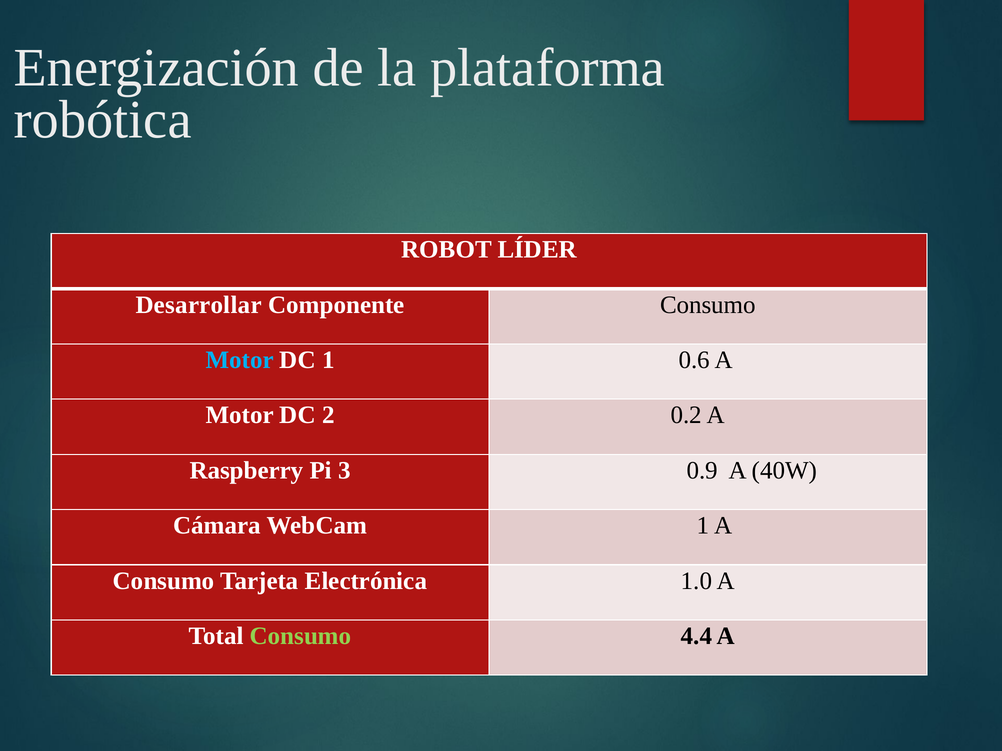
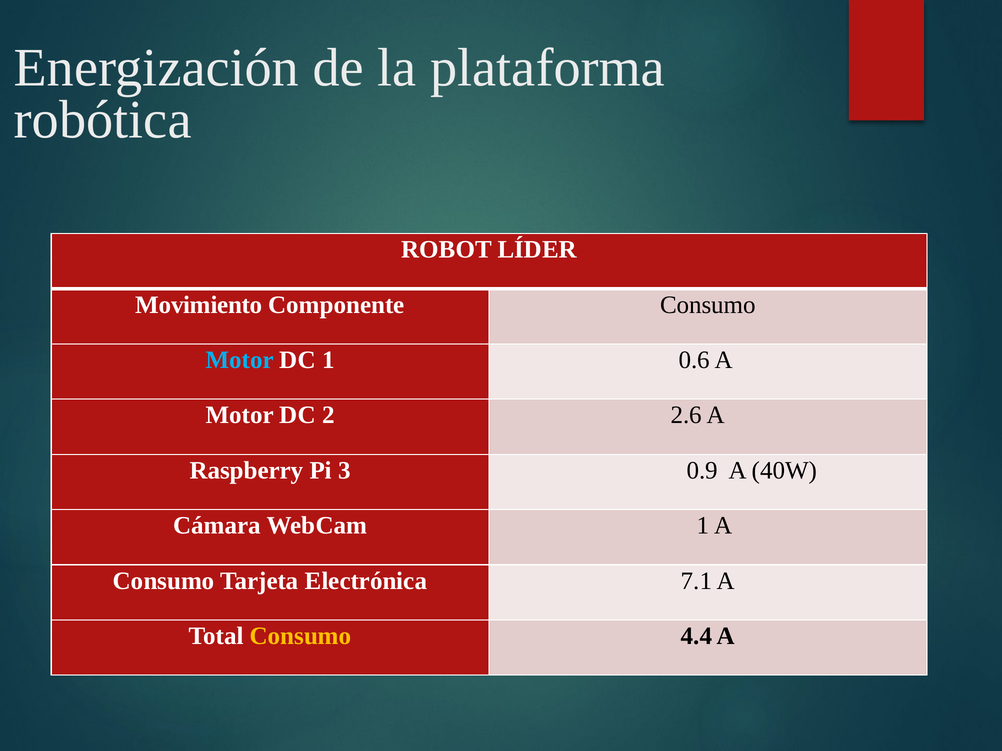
Desarrollar: Desarrollar -> Movimiento (199, 305)
0.2: 0.2 -> 2.6 (686, 415)
1.0: 1.0 -> 7.1 (697, 581)
Consumo colour: light green -> yellow (301, 636)
